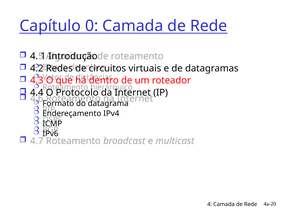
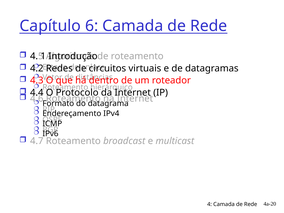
0: 0 -> 6 (92, 26)
